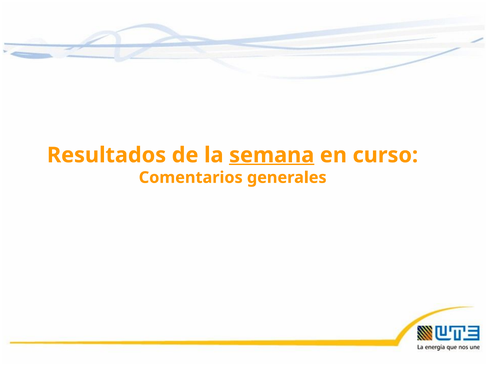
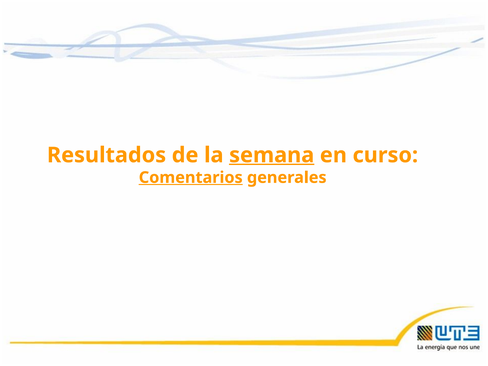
Comentarios underline: none -> present (191, 178)
